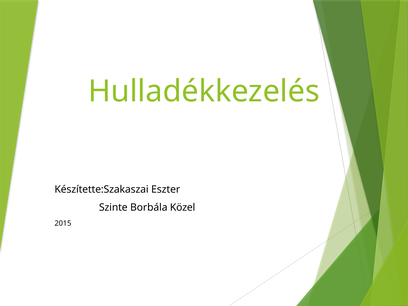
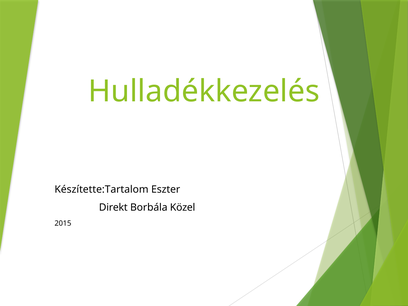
Készítette:Szakaszai: Készítette:Szakaszai -> Készítette:Tartalom (102, 190)
Szinte: Szinte -> Direkt (113, 208)
